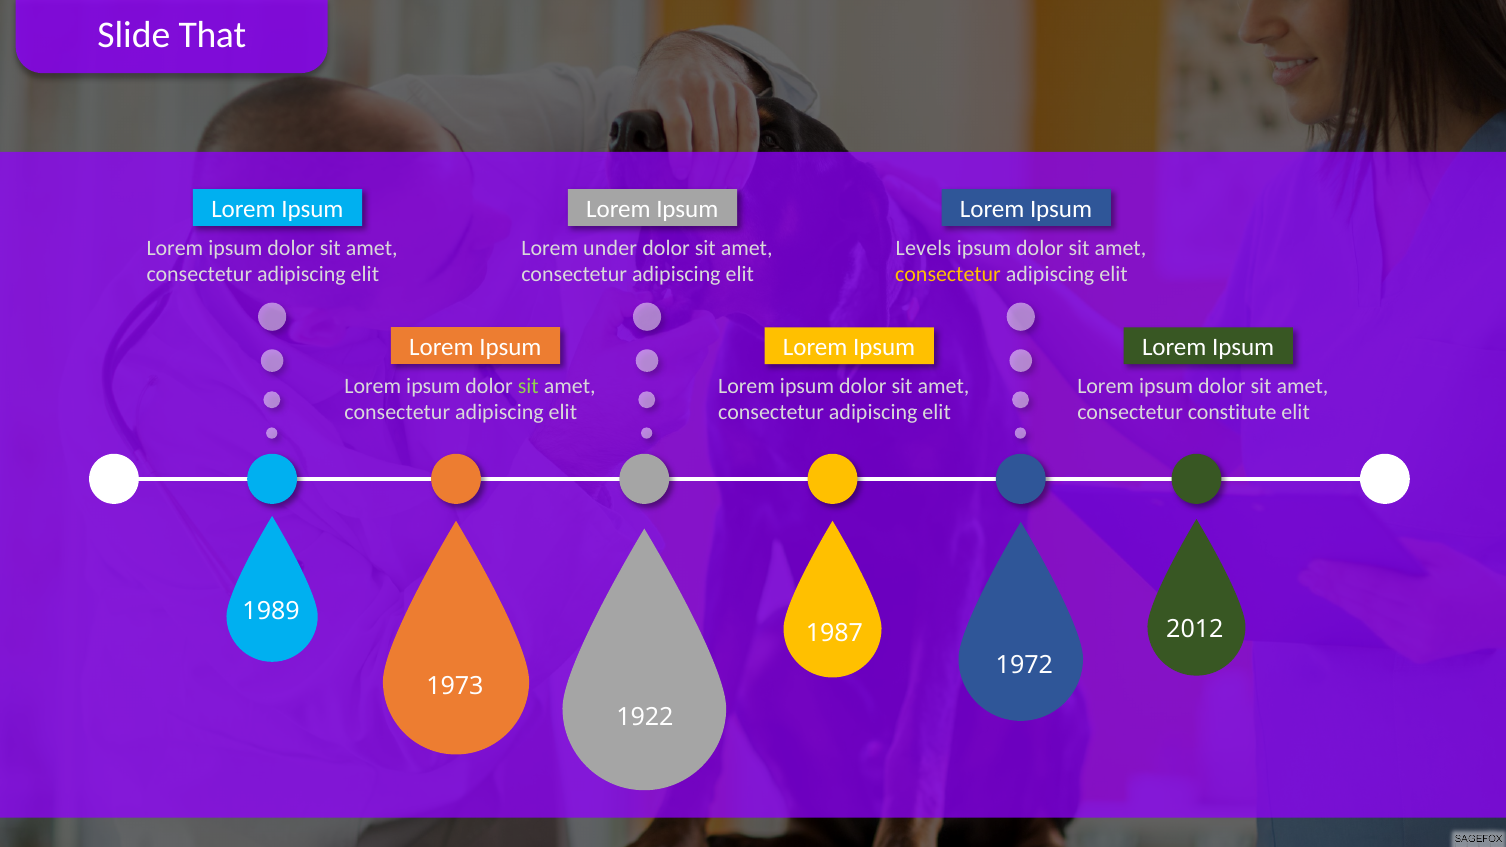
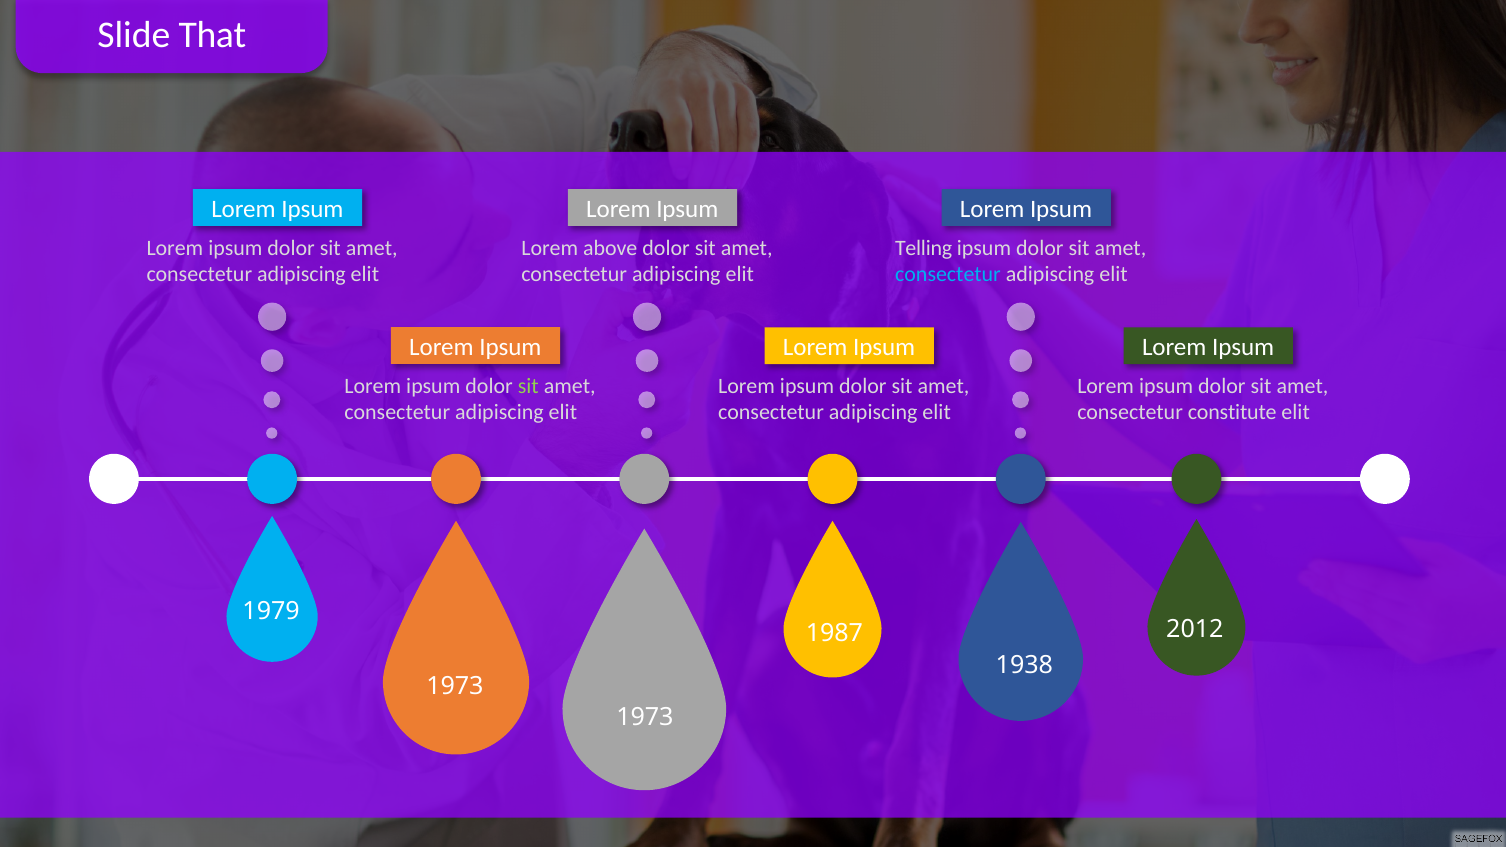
under: under -> above (610, 248)
Levels: Levels -> Telling (924, 248)
consectetur colour: yellow -> light blue (948, 275)
1989: 1989 -> 1979 (271, 611)
1972: 1972 -> 1938 (1024, 665)
1922: 1922 -> 1973 (645, 717)
